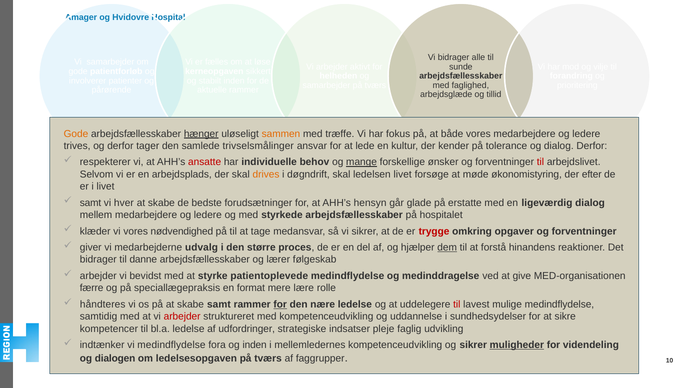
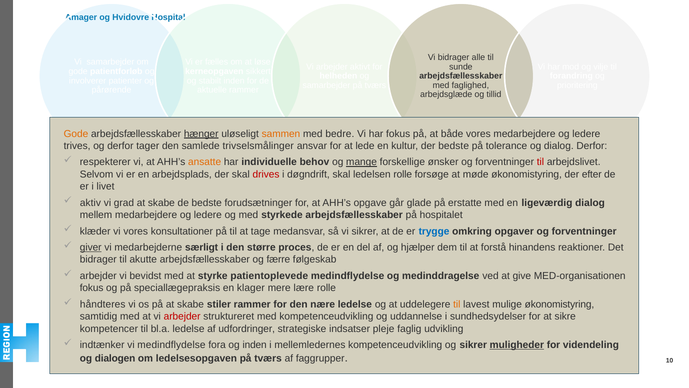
træffe: træffe -> bedre (340, 134)
der kender: kender -> bedste (454, 146)
ansatte colour: red -> orange (205, 162)
drives colour: orange -> red (266, 174)
ledelsen livet: livet -> rolle (403, 174)
samt: samt -> aktiv (90, 202)
hver: hver -> grad (124, 202)
hensyn: hensyn -> opgave (370, 202)
nødvendighed: nødvendighed -> konsultationer (182, 231)
trygge colour: red -> blue (434, 231)
giver underline: none -> present (91, 247)
udvalg: udvalg -> særligt (202, 247)
dem underline: present -> none (447, 247)
danne: danne -> akutte (143, 259)
lærer: lærer -> færre (278, 259)
færre: færre -> fokus (92, 288)
format: format -> klager (251, 288)
skabe samt: samt -> stiler (219, 304)
for underline: present -> none (280, 304)
til colour: red -> orange (457, 304)
mulige medindflydelse: medindflydelse -> økonomistyring (559, 304)
